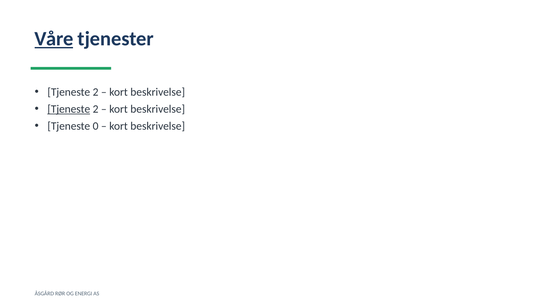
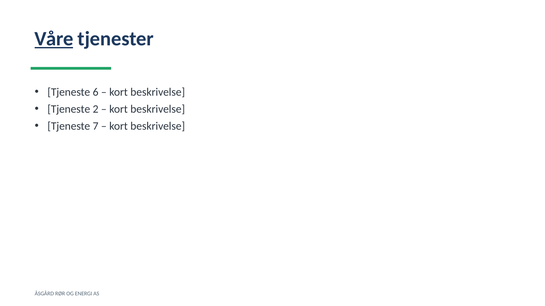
2: 2 -> 6 (96, 92)
Tjeneste underline: present -> none (69, 109)
0: 0 -> 7 (96, 126)
